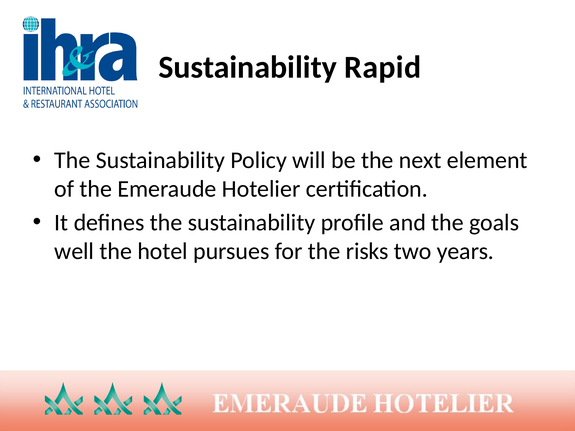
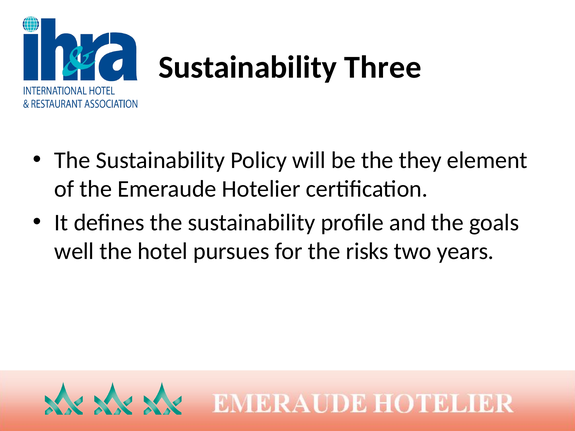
Rapid: Rapid -> Three (383, 67)
next: next -> they (420, 160)
